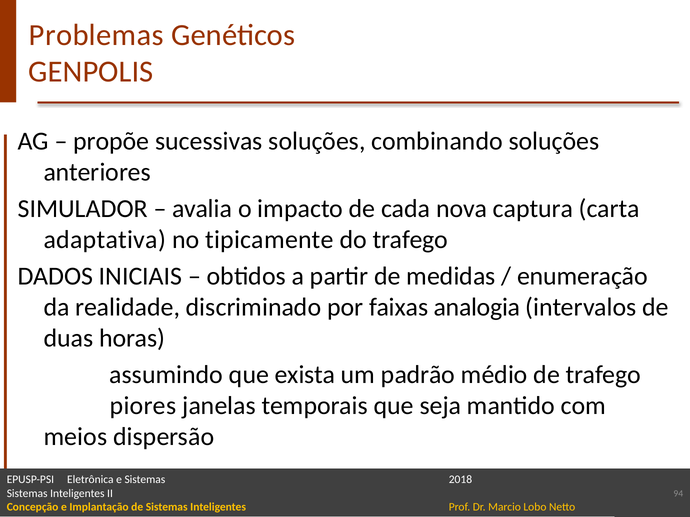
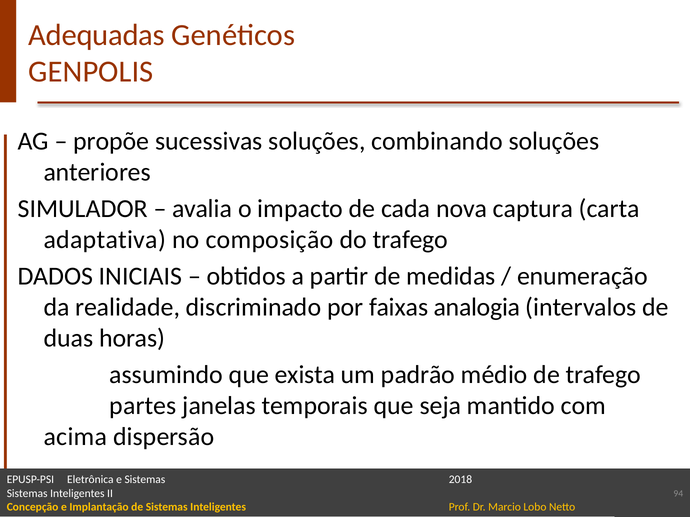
Problemas: Problemas -> Adequadas (97, 35)
tipicamente: tipicamente -> composição (269, 240)
piores: piores -> partes (143, 406)
meios: meios -> acima (75, 437)
